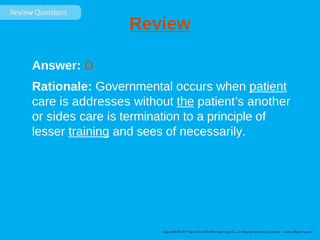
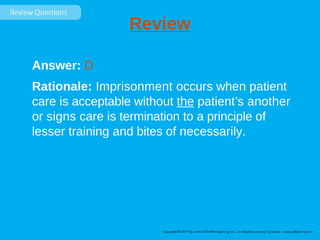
Governmental: Governmental -> Imprisonment (134, 87)
patient underline: present -> none (268, 87)
addresses: addresses -> acceptable (101, 102)
sides: sides -> signs (61, 116)
training underline: present -> none (89, 131)
sees: sees -> bites (150, 131)
